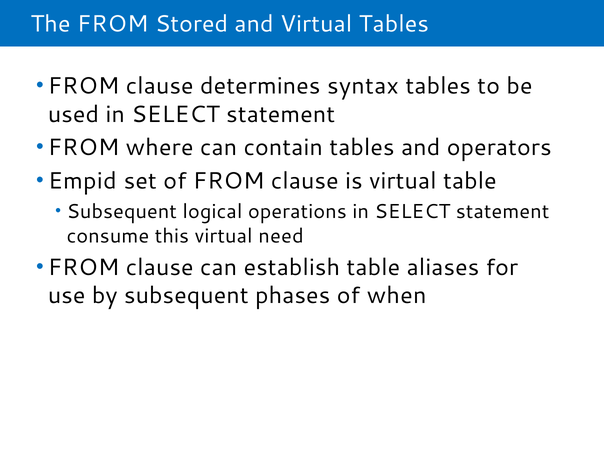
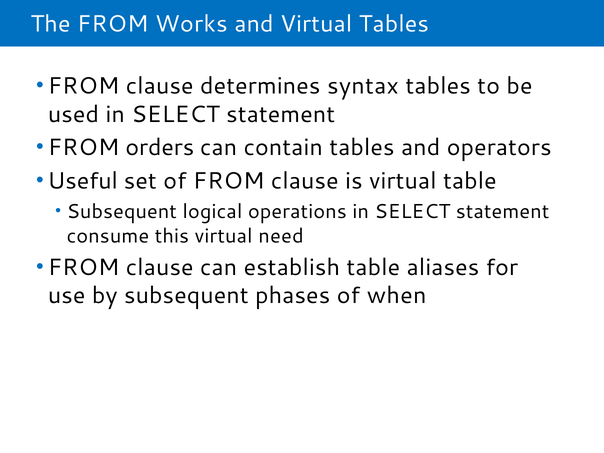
Stored: Stored -> Works (191, 24)
where: where -> orders (160, 148)
Empid: Empid -> Useful (83, 181)
